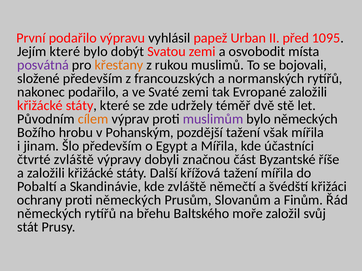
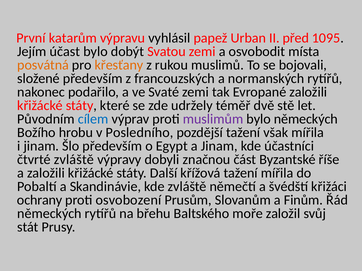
První podařilo: podařilo -> katarům (73, 38)
Jejím které: které -> účast (65, 52)
posvátná colour: purple -> orange (43, 65)
cílem colour: orange -> blue (93, 119)
Pohanským: Pohanským -> Posledního (140, 133)
a Mířila: Mířila -> Jinam (219, 146)
proti německých: německých -> osvobození (128, 200)
